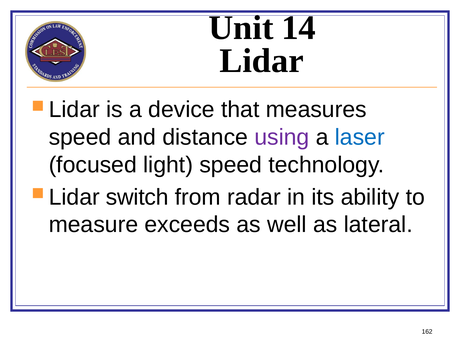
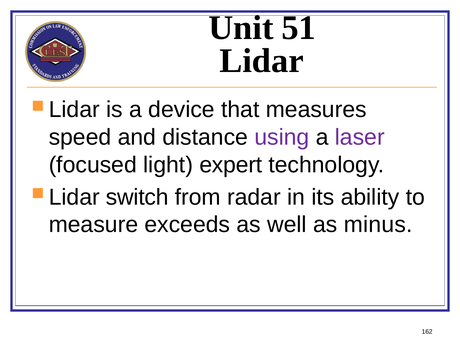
14: 14 -> 51 (299, 28)
laser colour: blue -> purple (360, 137)
light speed: speed -> expert (231, 165)
lateral: lateral -> minus (378, 225)
